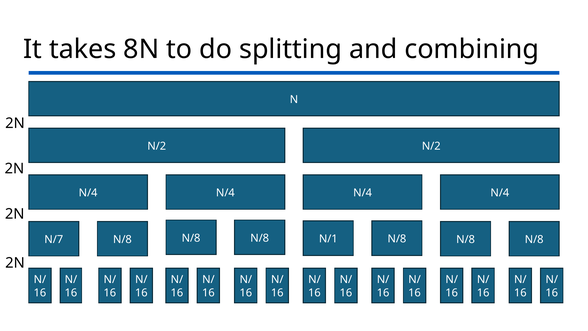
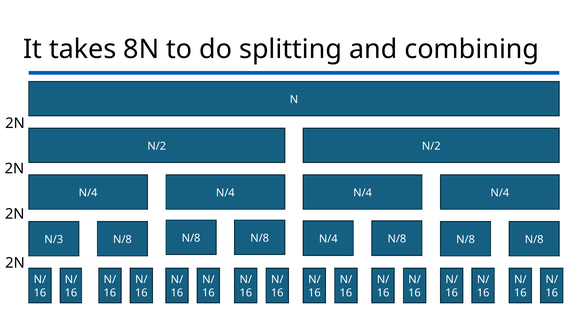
N/7: N/7 -> N/3 (54, 239)
N/8 N/1: N/1 -> N/4 (328, 239)
